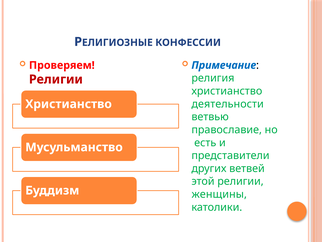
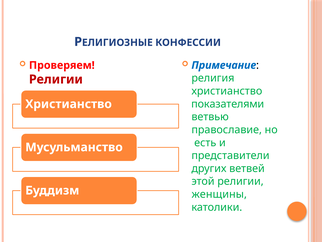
деятельности: деятельности -> показателями (228, 104)
